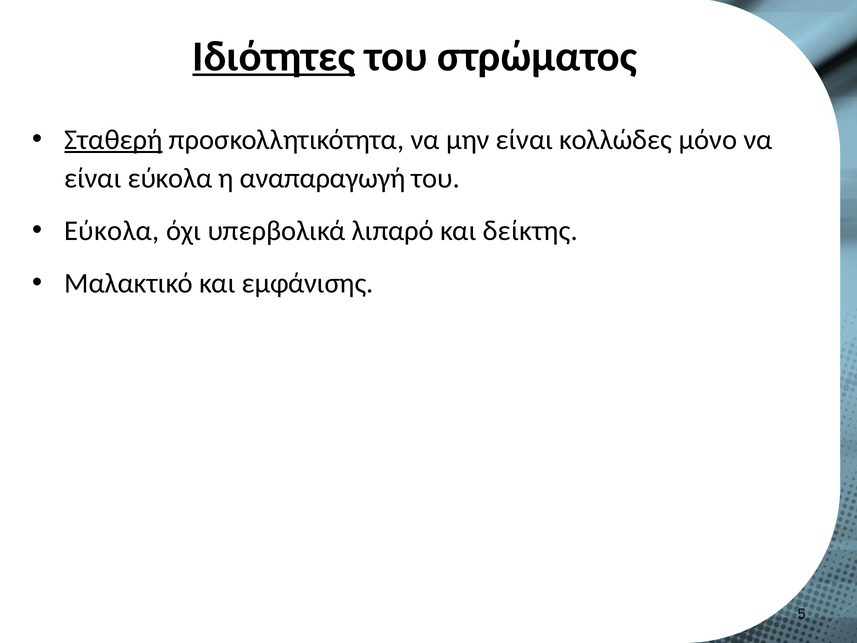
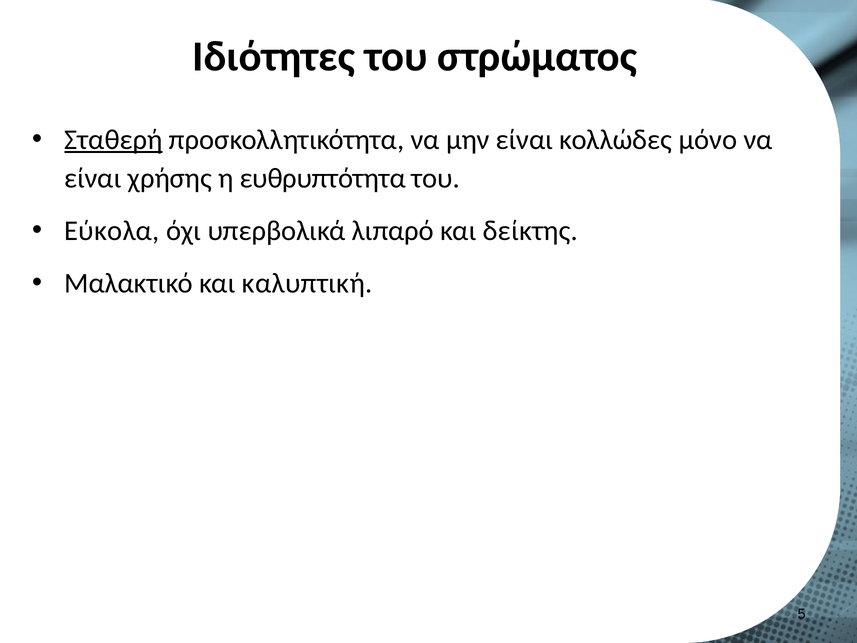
Ιδιότητες underline: present -> none (274, 56)
είναι εύκολα: εύκολα -> χρήσης (170, 178)
αναπαραγωγή: αναπαραγωγή -> ευθρυπτότητα (323, 178)
εμφάνισης: εμφάνισης -> καλυπτική (307, 283)
